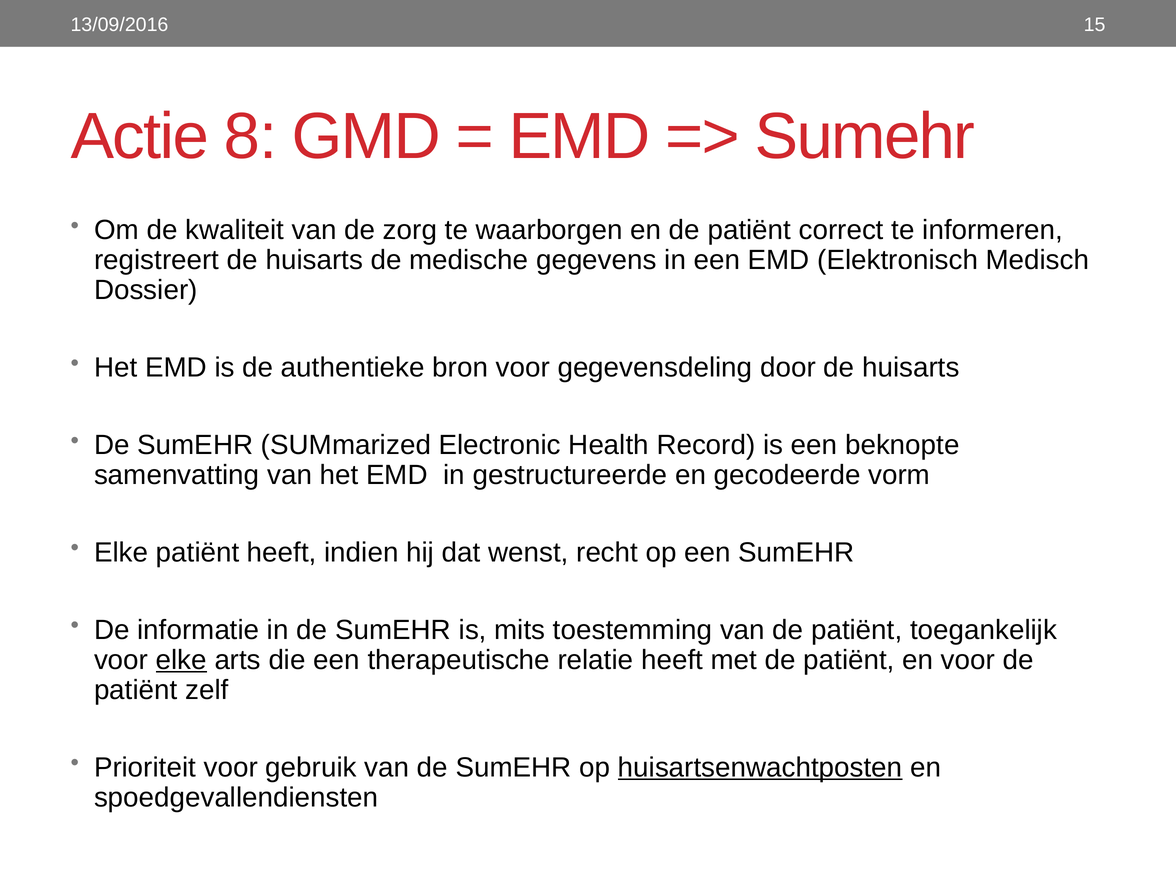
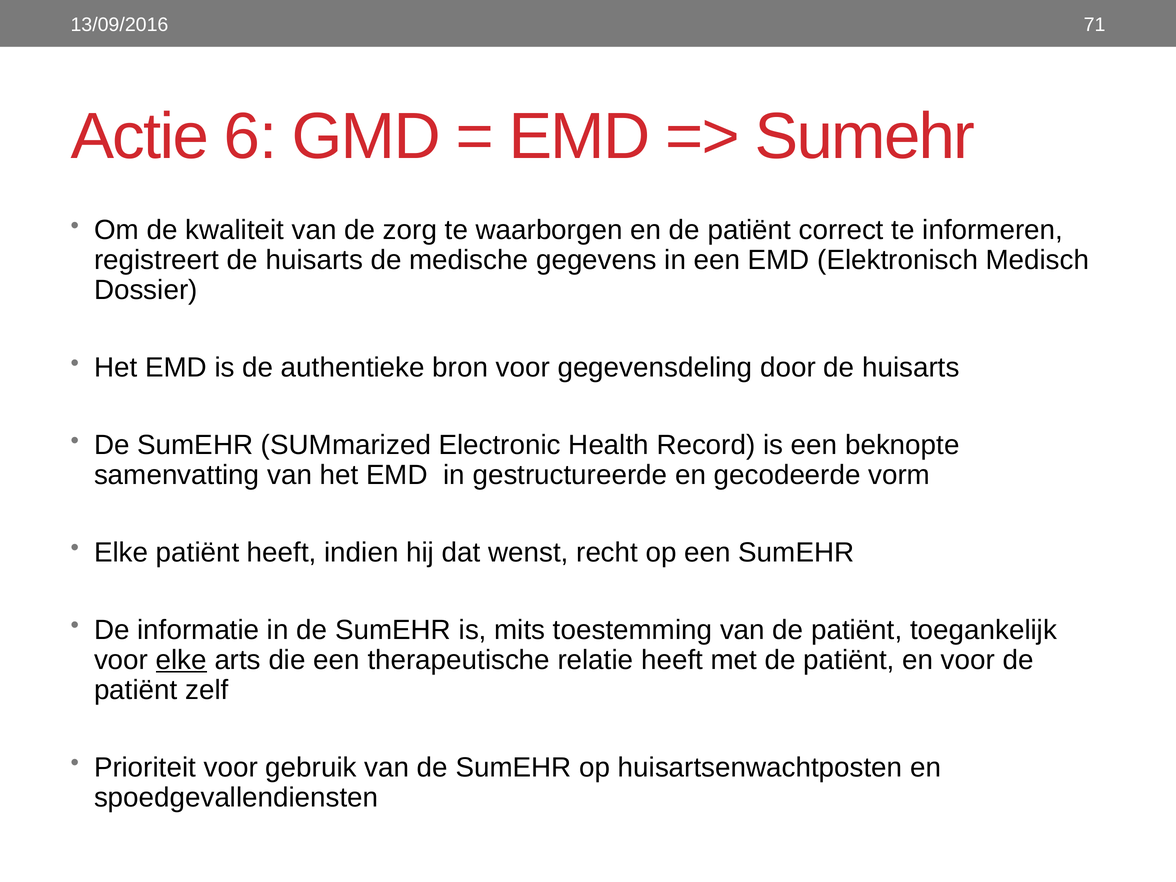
15: 15 -> 71 (1095, 25)
8: 8 -> 6 (251, 137)
huisartsenwachtposten underline: present -> none (760, 767)
